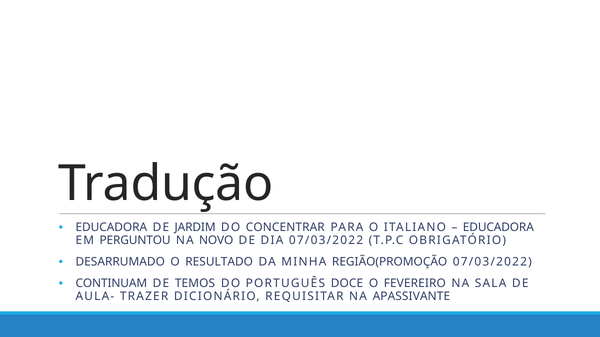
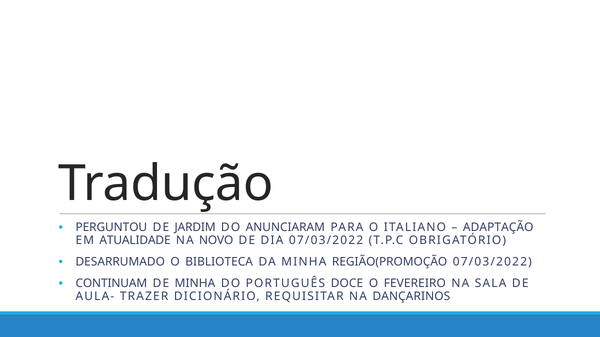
EDUCADORA: EDUCADORA -> PERGUNTOU (111, 228)
CONCENTRAR: CONCENTRAR -> ANUNCIARAM (285, 228)
EDUCADORA: EDUCADORA -> ADAPTAÇÃO (498, 228)
PERGUNTOU: PERGUNTOU -> ATUALIDADE (135, 241)
RESULTADO: RESULTADO -> BIBLIOTECA (219, 262)
DE TEMOS: TEMOS -> MINHA (195, 284)
APASSIVANTE: APASSIVANTE -> DANÇARINOS (411, 297)
